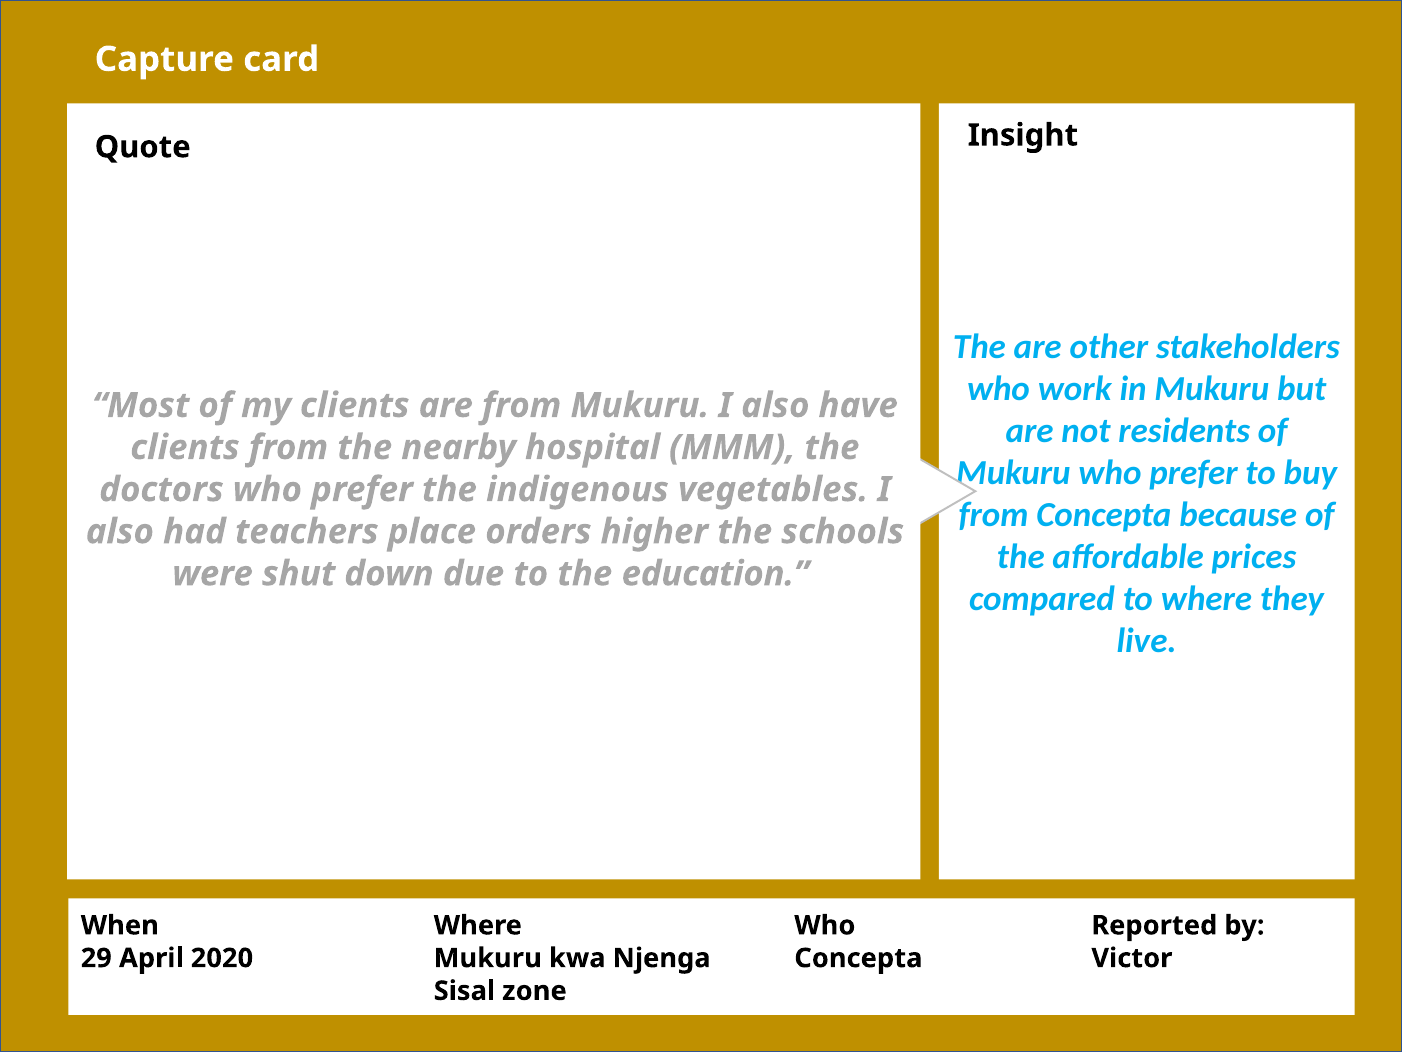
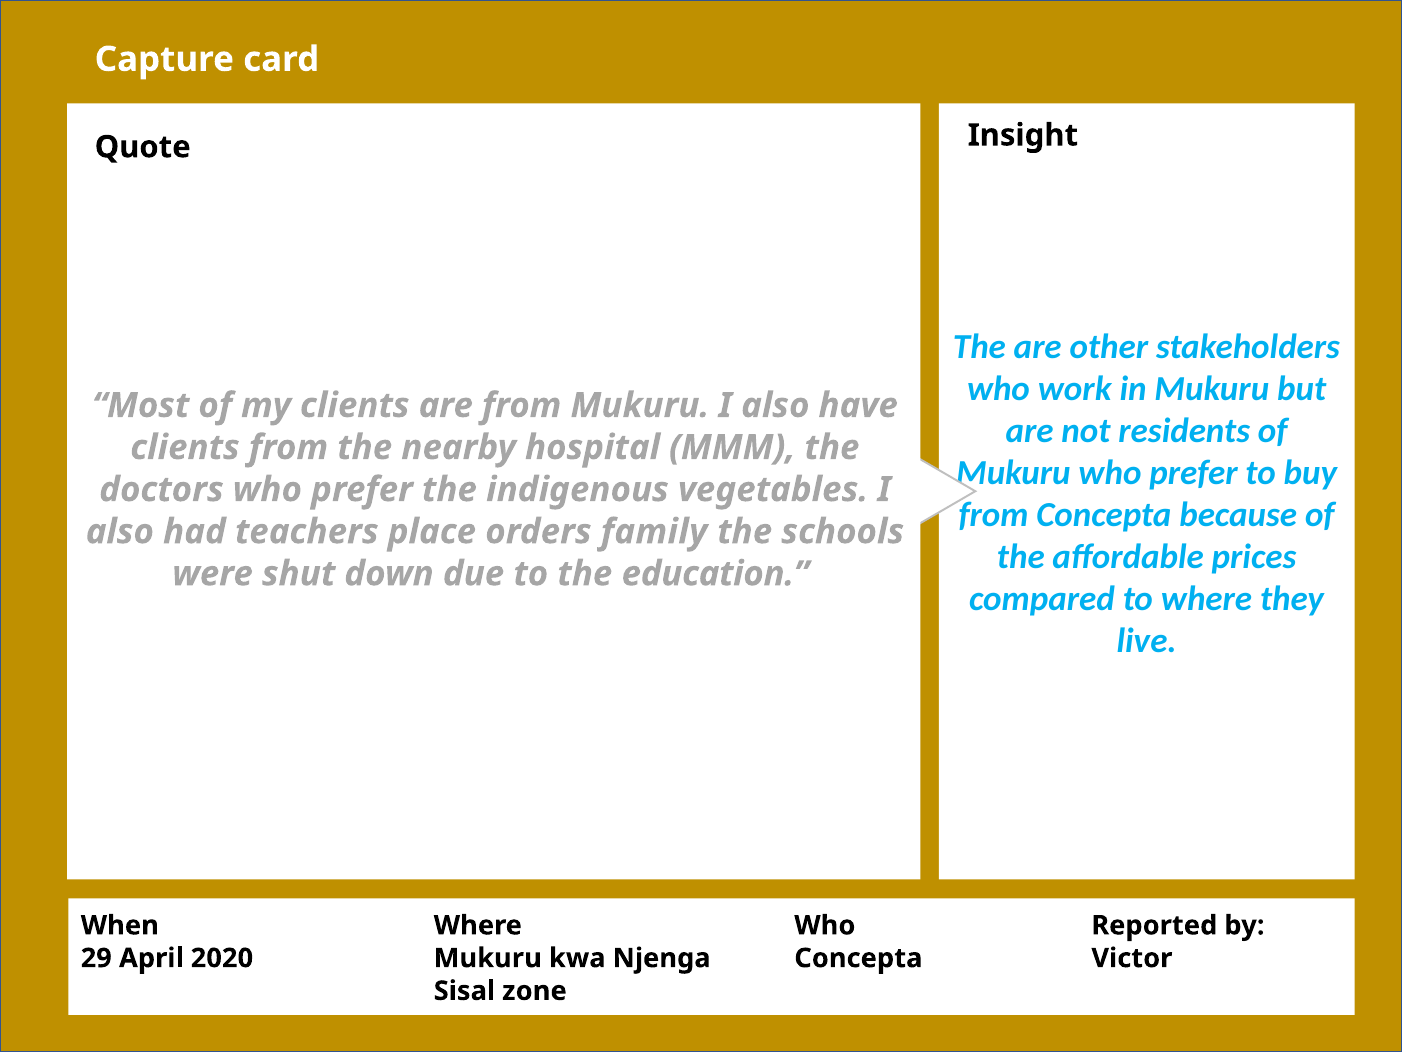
higher: higher -> family (654, 531)
